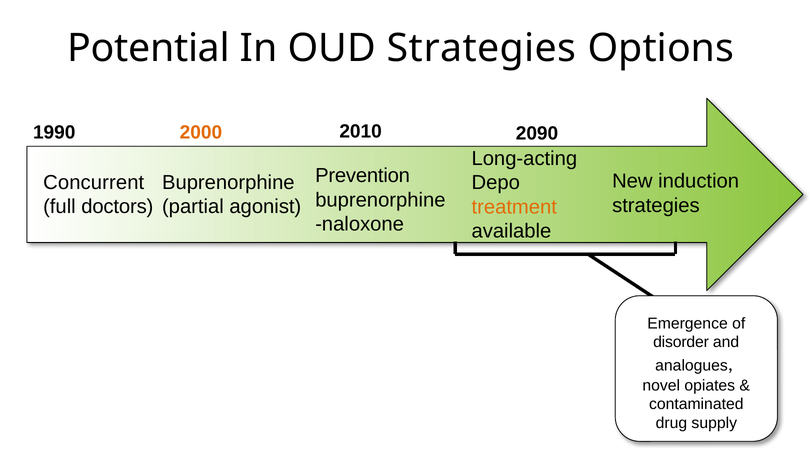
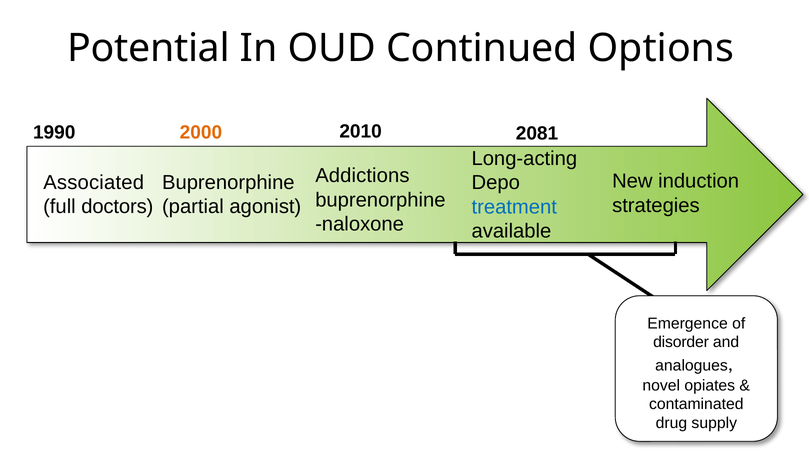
OUD Strategies: Strategies -> Continued (482, 48)
2090: 2090 -> 2081 (537, 133)
Prevention: Prevention -> Addictions (362, 176)
Concurrent: Concurrent -> Associated (94, 183)
treatment colour: orange -> blue (514, 207)
